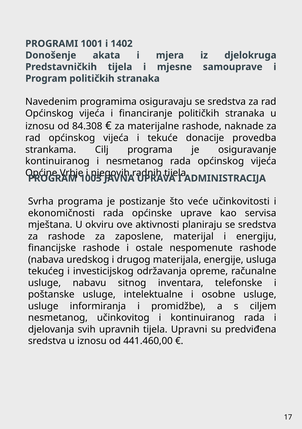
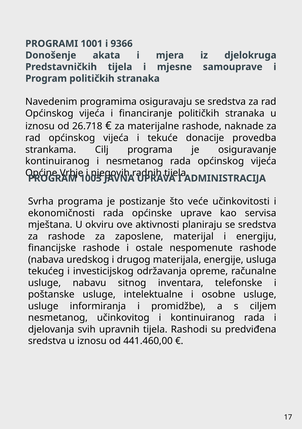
1402: 1402 -> 9366 (122, 44)
84.308: 84.308 -> 26.718 (87, 126)
Upravni: Upravni -> Rashodi (189, 329)
